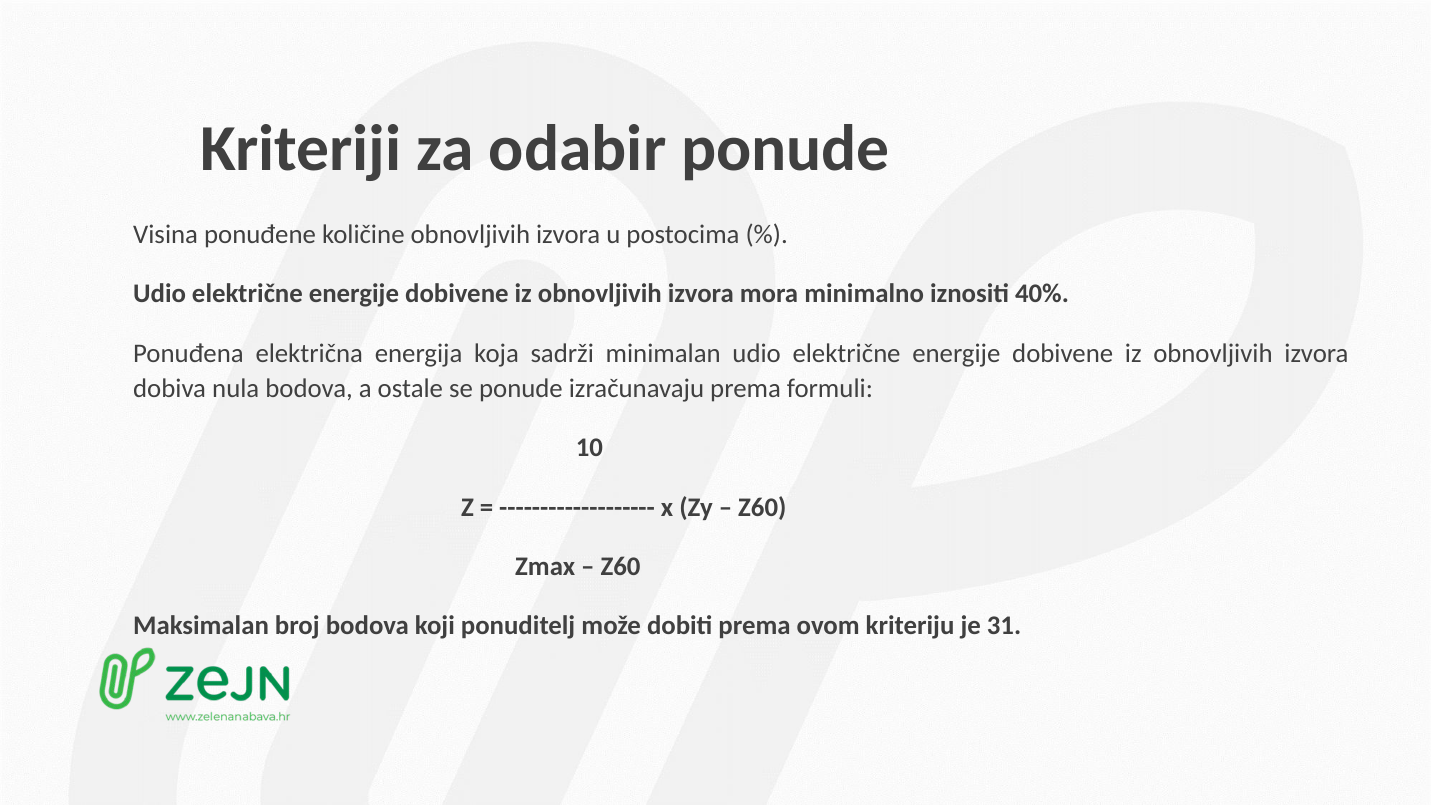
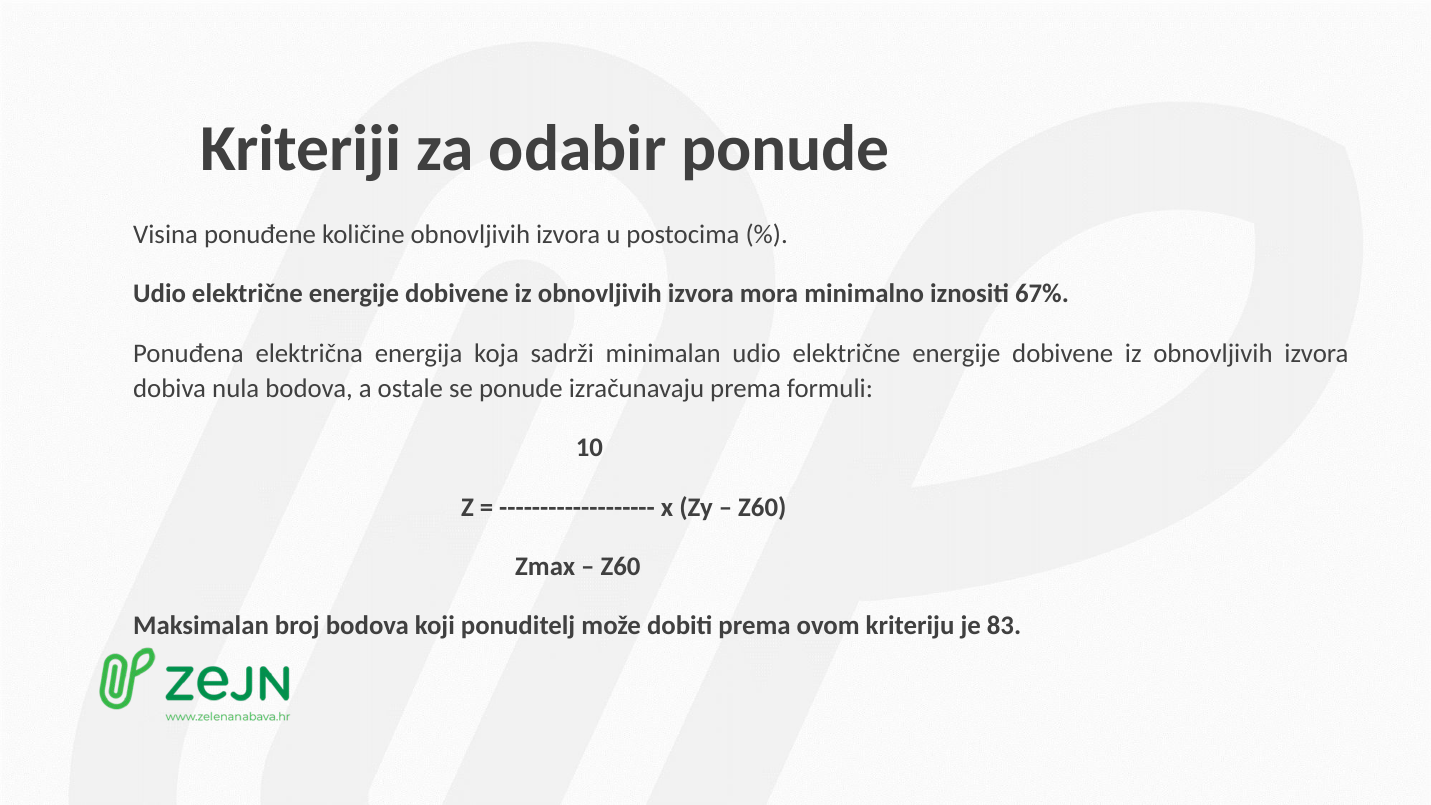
40%: 40% -> 67% (1042, 294)
31: 31 -> 83 (1004, 626)
